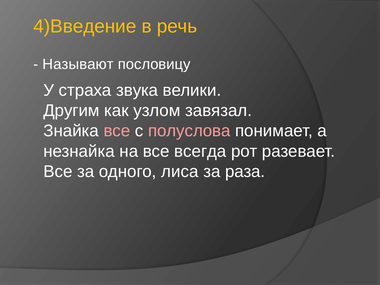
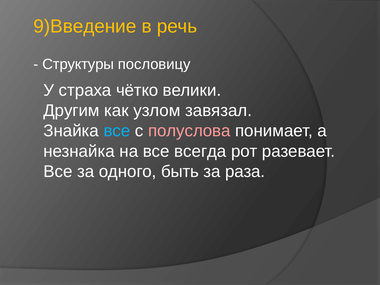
4)Введение: 4)Введение -> 9)Введение (85, 26)
Называют: Называют -> Структуры (78, 64)
звука: звука -> чётко (137, 90)
все colour: pink -> light blue (117, 131)
лиса: лиса -> быть (180, 171)
